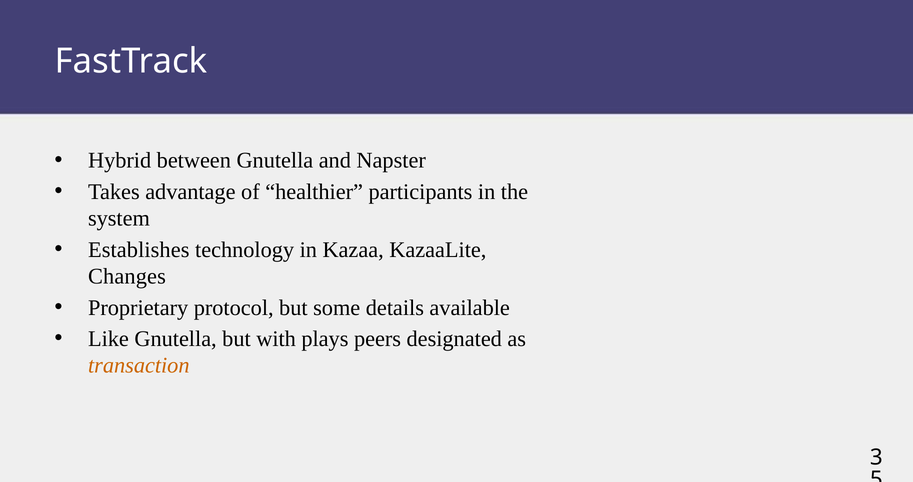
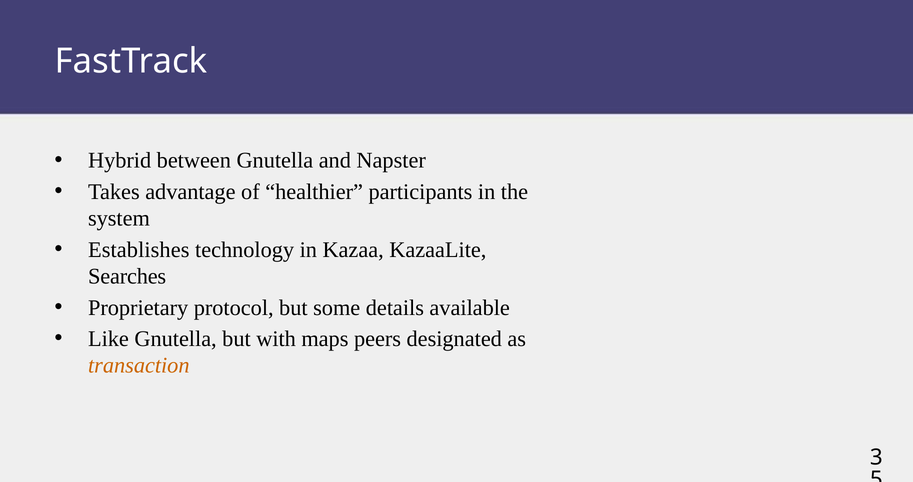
Changes: Changes -> Searches (127, 277)
plays: plays -> maps (325, 339)
